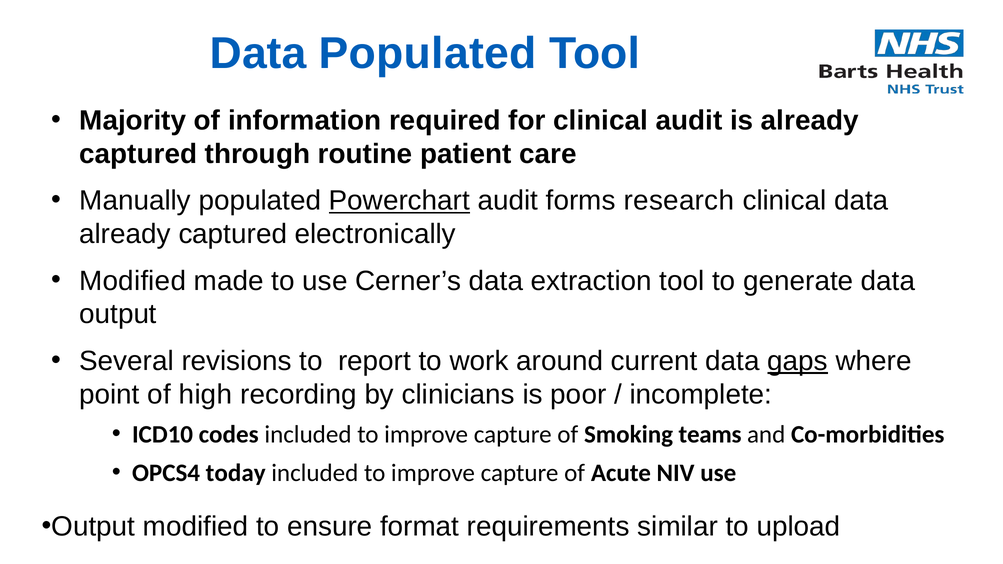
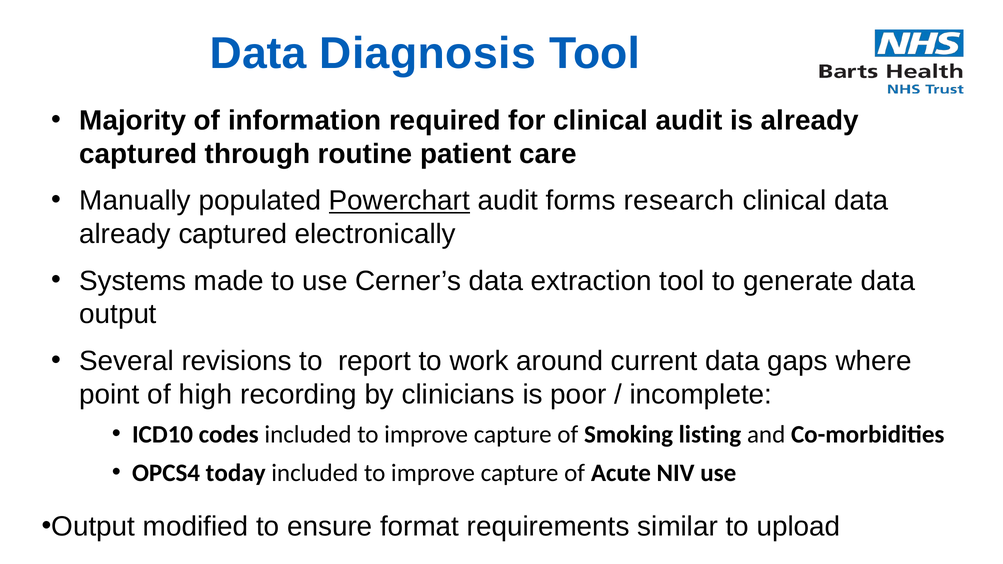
Data Populated: Populated -> Diagnosis (428, 53)
Modified: Modified -> Systems (133, 281)
gaps underline: present -> none (798, 361)
teams: teams -> listing (710, 435)
